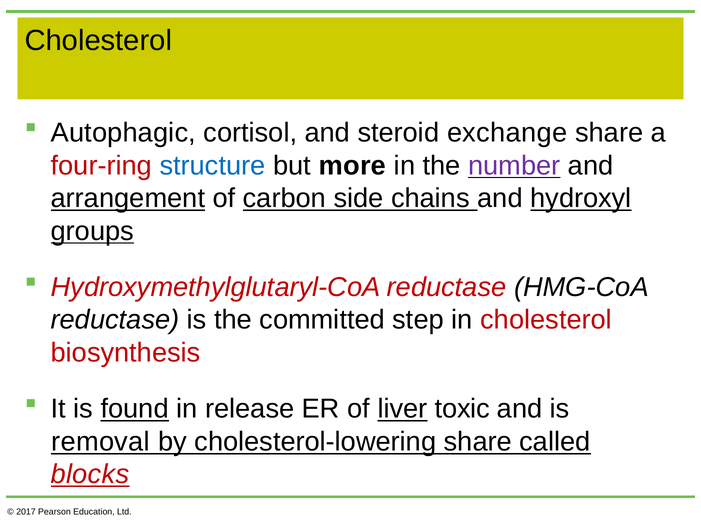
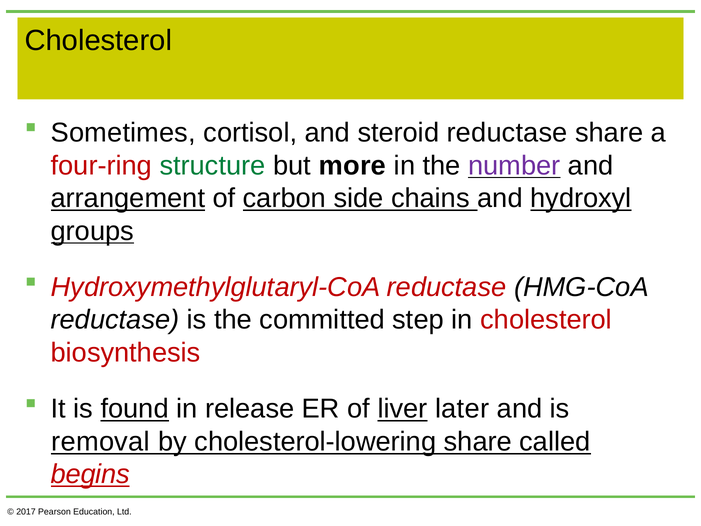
Autophagic: Autophagic -> Sometimes (123, 133)
steroid exchange: exchange -> reductase (507, 133)
structure colour: blue -> green (212, 166)
toxic: toxic -> later (462, 409)
blocks: blocks -> begins (90, 474)
